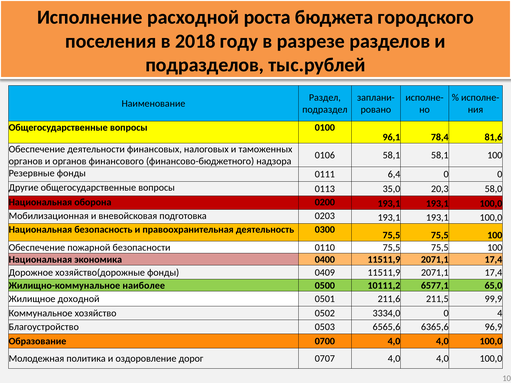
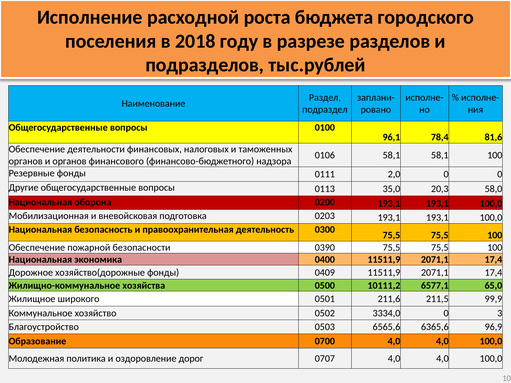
6,4: 6,4 -> 2,0 (394, 174)
0110: 0110 -> 0390 (325, 248)
наиболее: наиболее -> хозяйства (144, 286)
доходной: доходной -> широкого (79, 299)
4: 4 -> 3 (500, 313)
